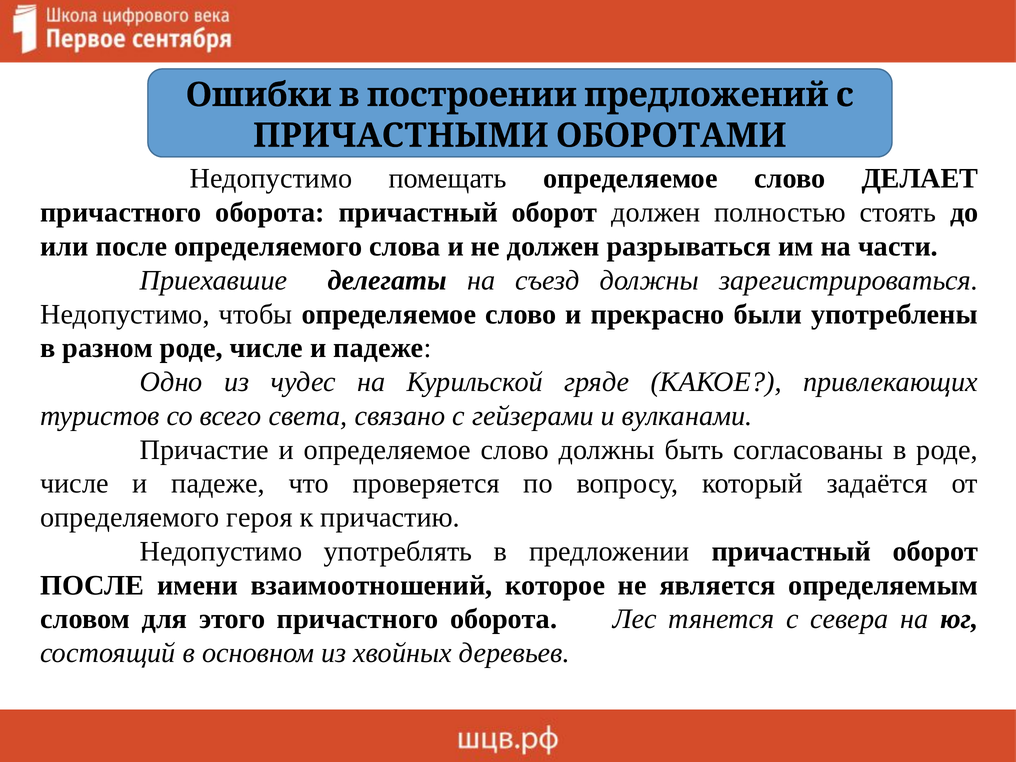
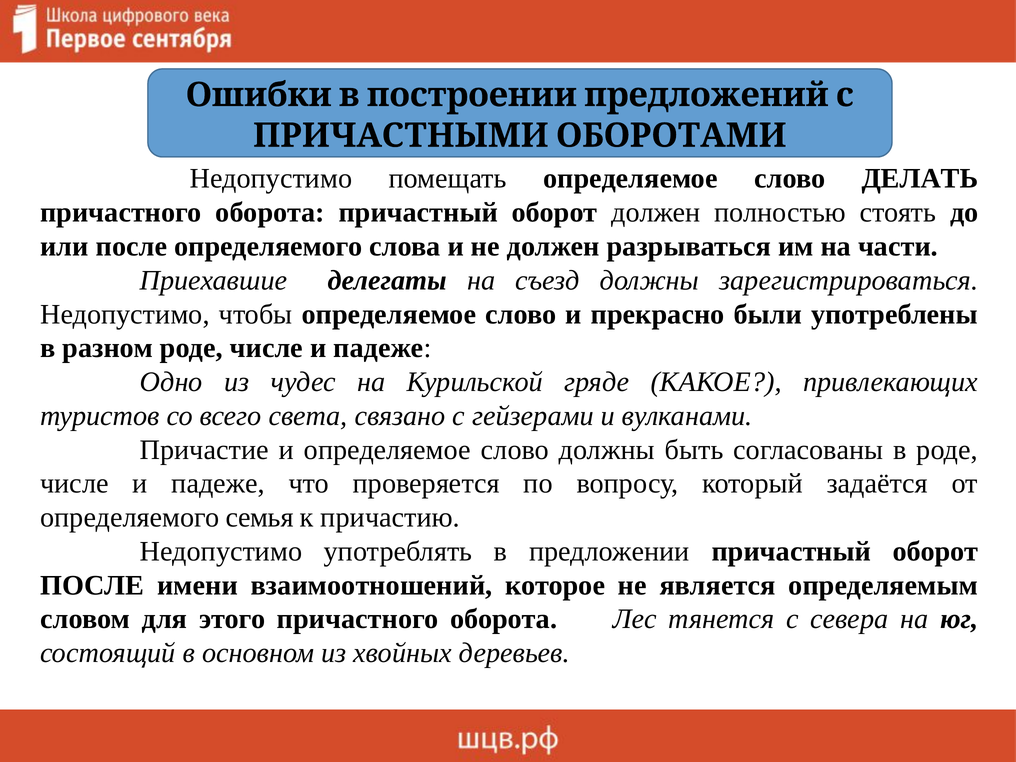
ДЕЛАЕТ: ДЕЛАЕТ -> ДЕЛАТЬ (920, 179)
героя: героя -> семья (260, 517)
